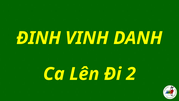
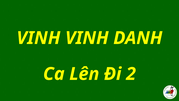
ĐINH: ĐINH -> VINH (38, 38)
